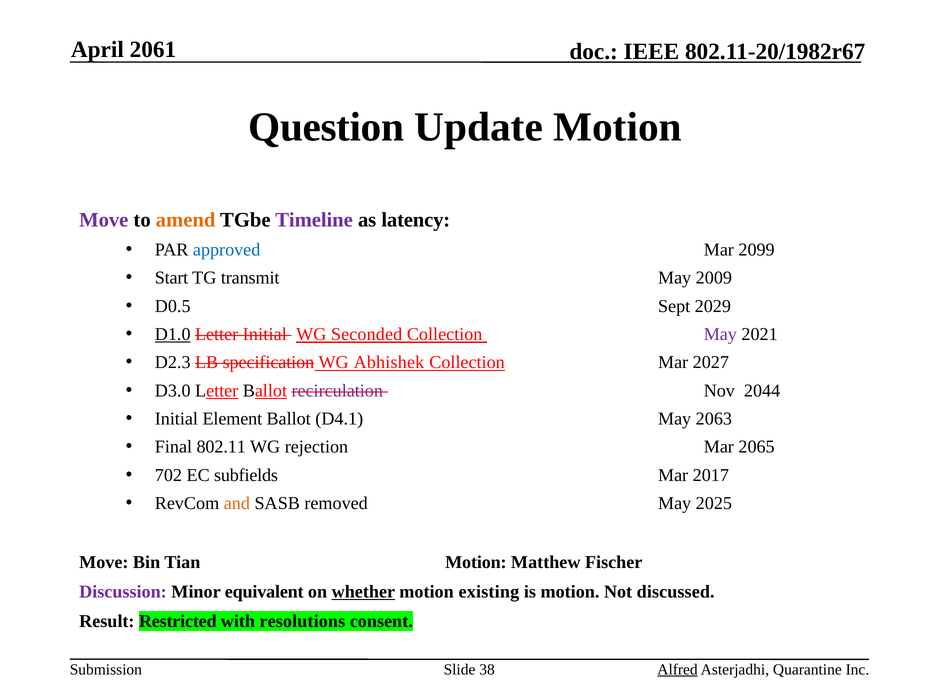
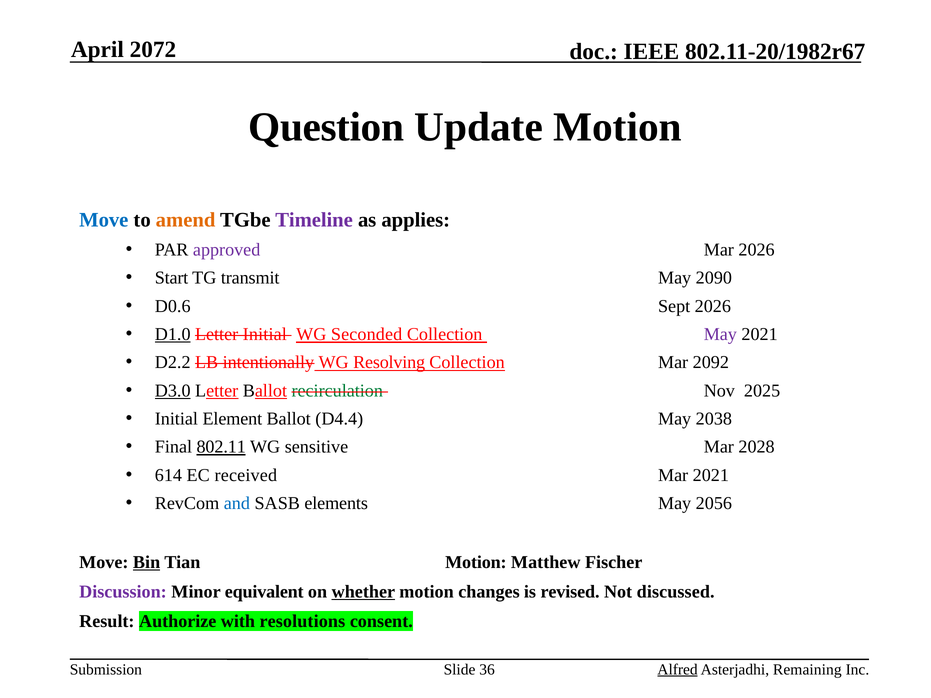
2061: 2061 -> 2072 (153, 49)
Move colour: purple -> blue (104, 220)
latency: latency -> applies (416, 220)
approved colour: blue -> purple (227, 250)
Mar 2099: 2099 -> 2026 (757, 250)
2009: 2009 -> 2090 (714, 278)
D0.5: D0.5 -> D0.6 (173, 306)
Sept 2029: 2029 -> 2026 (713, 306)
D2.3: D2.3 -> D2.2 (173, 363)
specification: specification -> intentionally (268, 363)
Abhishek: Abhishek -> Resolving (389, 363)
2027: 2027 -> 2092 (711, 363)
D3.0 underline: none -> present (173, 391)
recirculation colour: purple -> green (337, 391)
2044: 2044 -> 2025 (762, 391)
D4.1: D4.1 -> D4.4 (339, 419)
2063: 2063 -> 2038 (714, 419)
802.11 underline: none -> present (221, 447)
rejection: rejection -> sensitive (316, 447)
2065: 2065 -> 2028 (757, 447)
702: 702 -> 614 (168, 475)
subfields: subfields -> received (246, 475)
Mar 2017: 2017 -> 2021 (711, 475)
and colour: orange -> blue (237, 503)
removed: removed -> elements (336, 503)
2025: 2025 -> 2056 (714, 503)
Bin underline: none -> present (147, 562)
existing: existing -> changes (489, 592)
is motion: motion -> revised (570, 592)
Restricted: Restricted -> Authorize (178, 621)
38: 38 -> 36 (487, 670)
Quarantine: Quarantine -> Remaining (807, 670)
